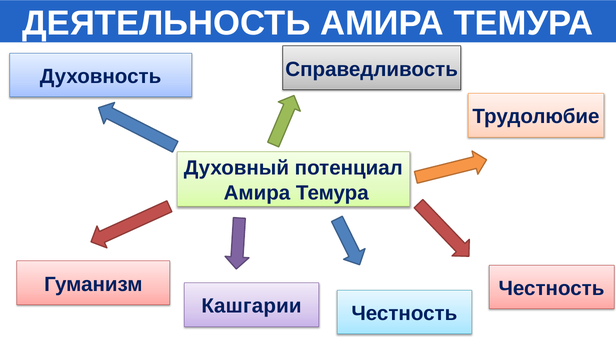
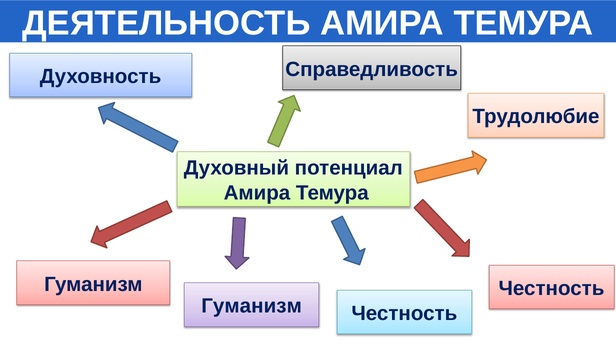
Кашгарии: Кашгарии -> Гуманизм (252, 306)
